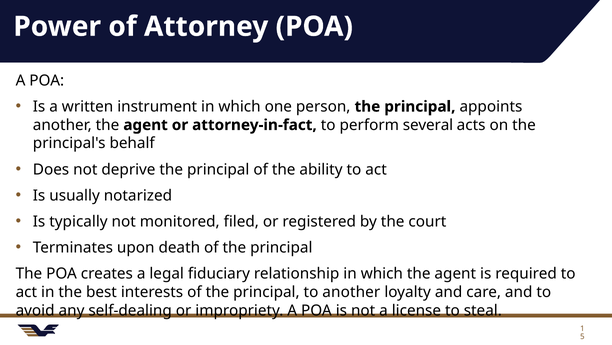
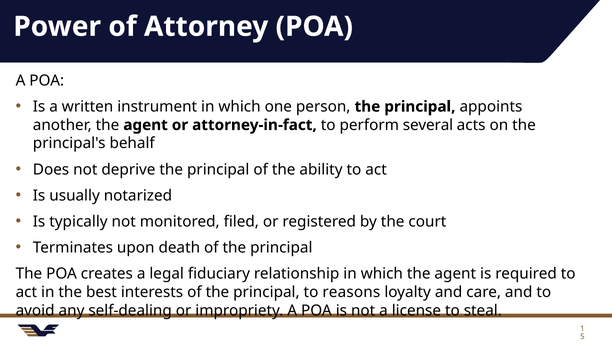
to another: another -> reasons (351, 291)
